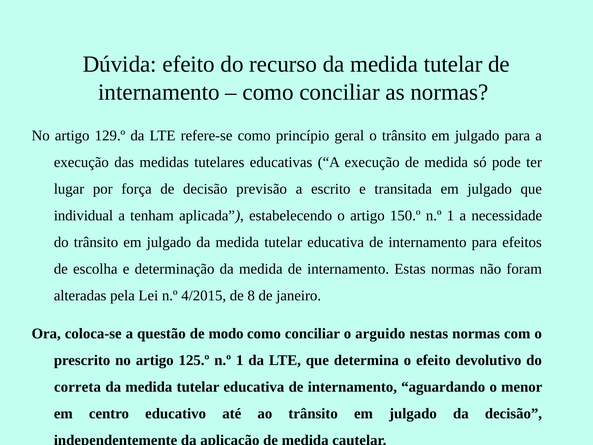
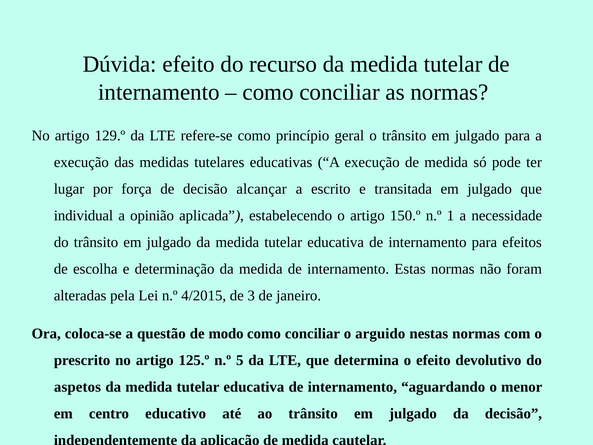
previsão: previsão -> alcançar (262, 189)
tenham: tenham -> opinião (152, 215)
8: 8 -> 3 (251, 296)
125.º n.º 1: 1 -> 5 (240, 360)
correta: correta -> aspetos (77, 387)
